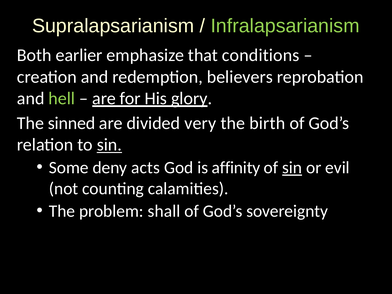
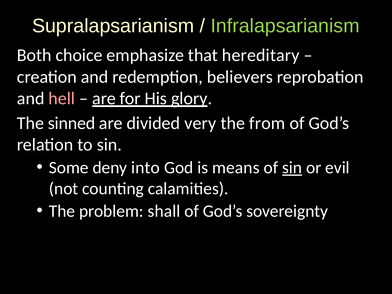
earlier: earlier -> choice (79, 55)
conditions: conditions -> hereditary (261, 55)
hell colour: light green -> pink (62, 98)
birth: birth -> from (267, 123)
sin underline: present -> none (109, 145)
acts: acts -> into (145, 168)
affinity: affinity -> means (236, 168)
